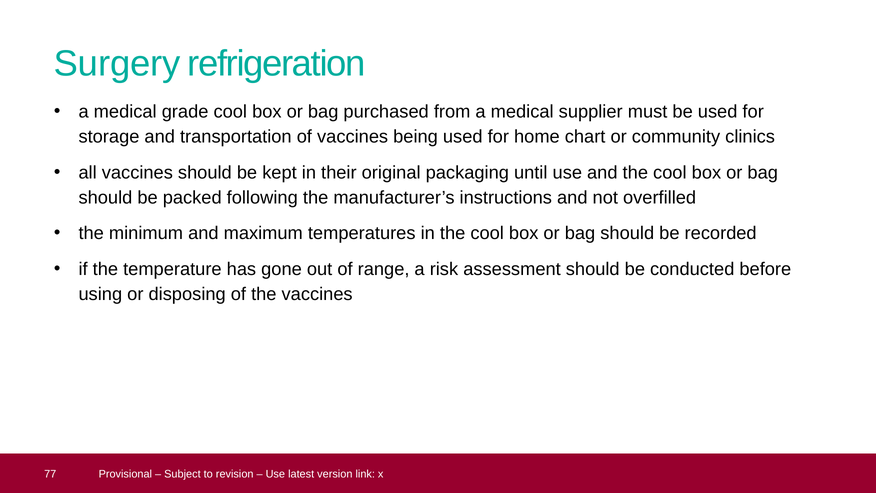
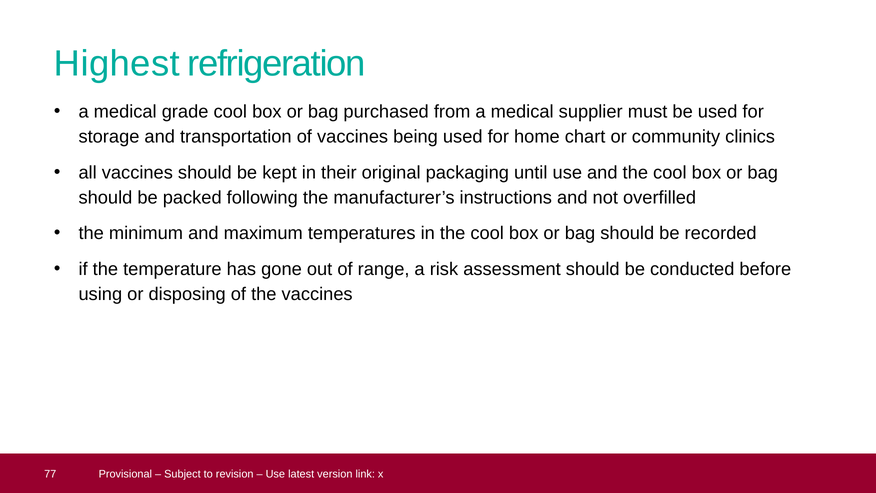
Surgery: Surgery -> Highest (117, 64)
